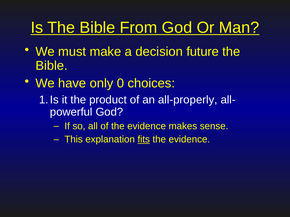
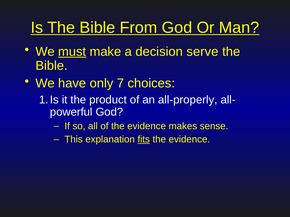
must underline: none -> present (72, 52)
future: future -> serve (203, 52)
0: 0 -> 7 (121, 84)
